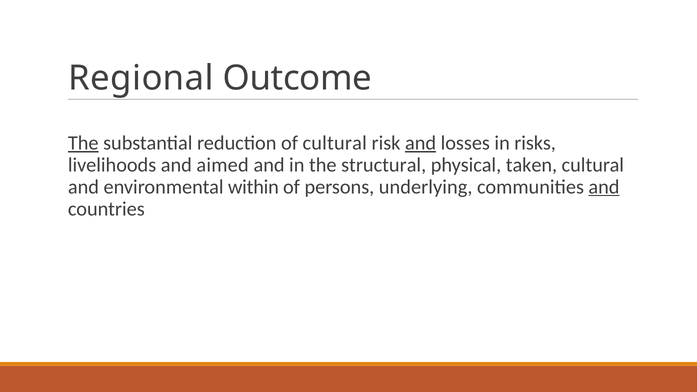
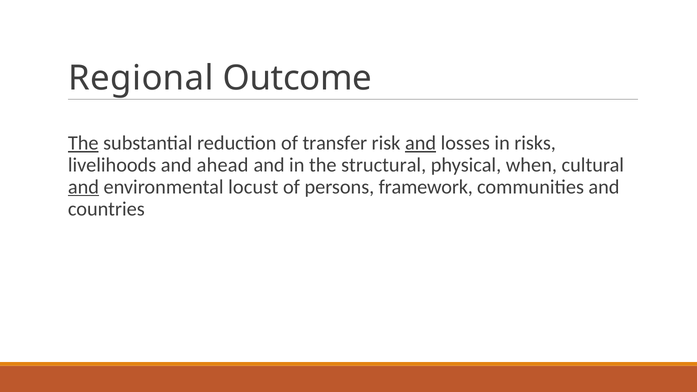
of cultural: cultural -> transfer (335, 143)
aimed: aimed -> ahead (223, 165)
taken: taken -> when (531, 165)
and underline: none -> present (83, 187)
within: within -> locust (253, 187)
underlying: underlying -> framework (426, 187)
and underline: present -> none (604, 187)
